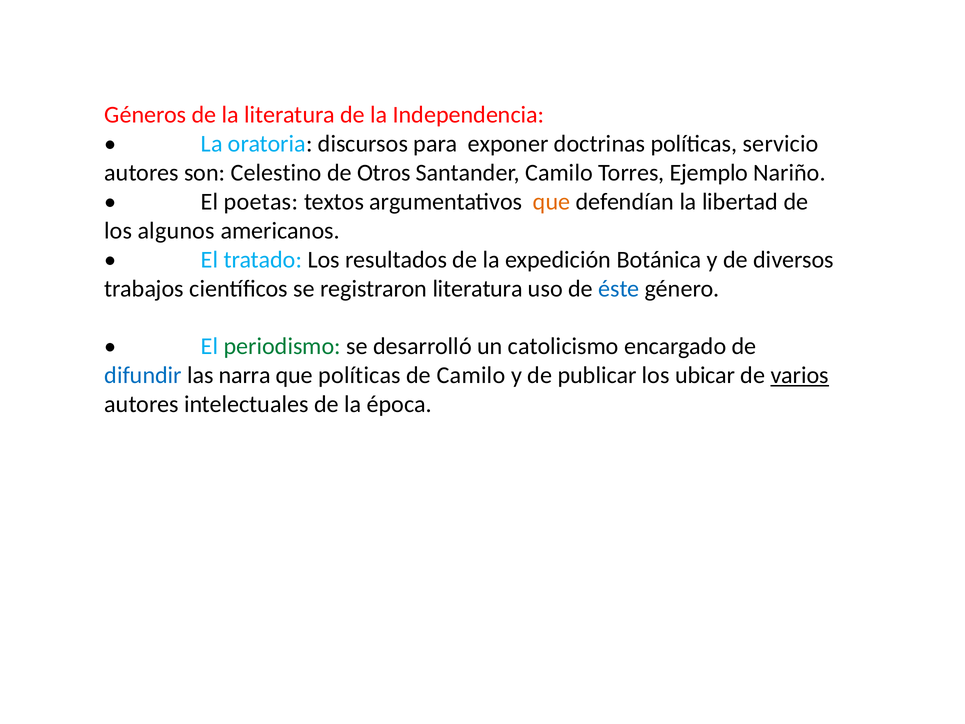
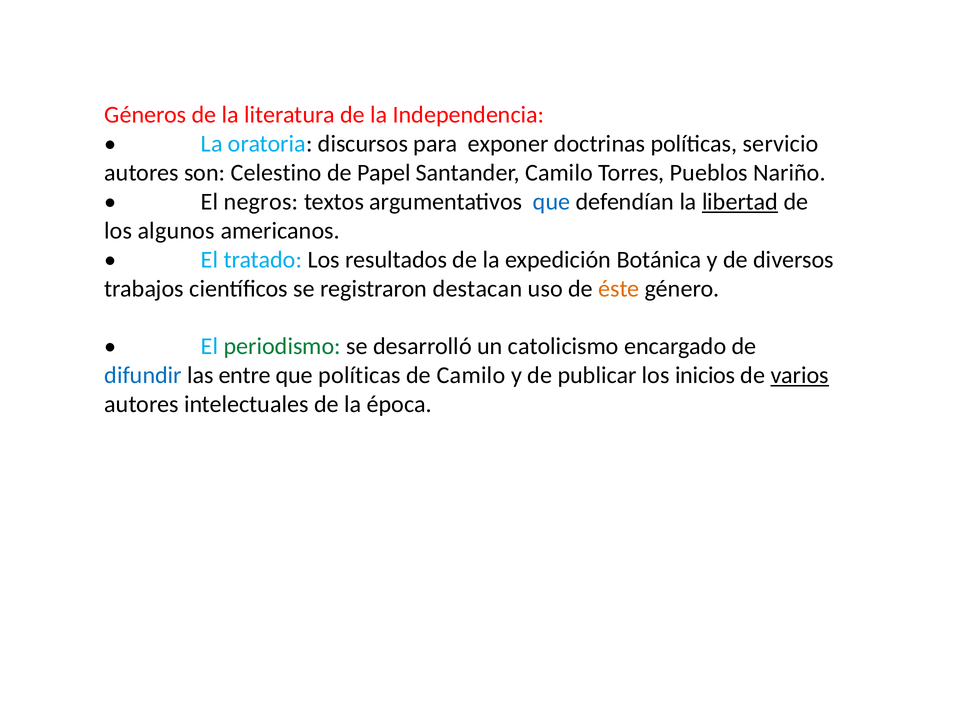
Otros: Otros -> Papel (384, 173)
Ejemplo: Ejemplo -> Pueblos (709, 173)
poetas: poetas -> negros (261, 202)
que colour: orange -> blue (552, 202)
libertad underline: none -> present (740, 202)
registraron literatura: literatura -> destacan (477, 288)
éste colour: blue -> orange (619, 288)
narra: narra -> entre (245, 375)
ubicar: ubicar -> inicios (705, 375)
